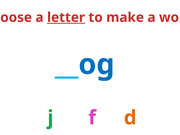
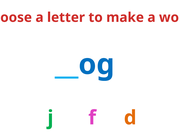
letter underline: present -> none (66, 17)
